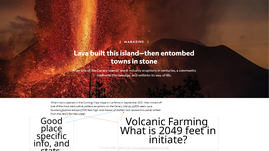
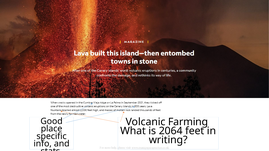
2049: 2049 -> 2064 (171, 131)
initiate: initiate -> writing (168, 140)
